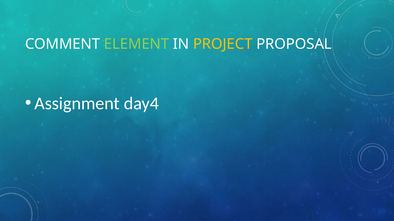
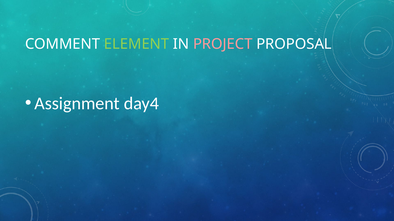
PROJECT colour: yellow -> pink (223, 44)
